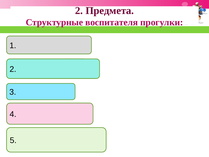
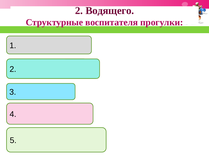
Предмета: Предмета -> Водящего (110, 11)
